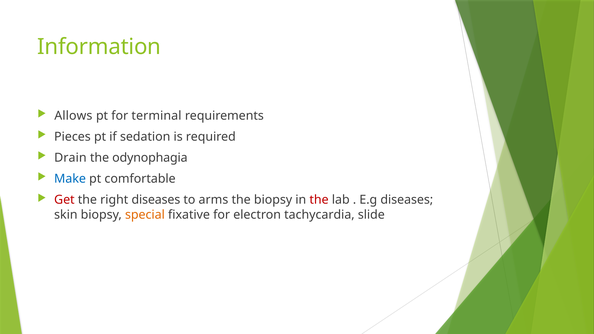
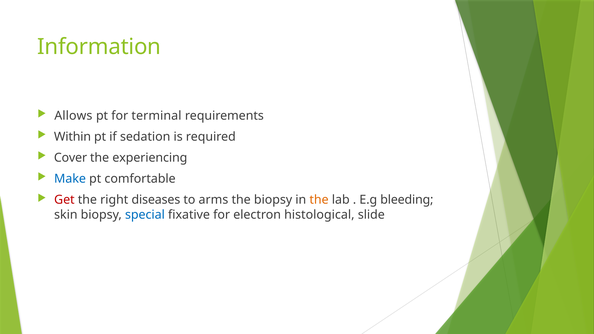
Pieces: Pieces -> Within (73, 137)
Drain: Drain -> Cover (71, 158)
odynophagia: odynophagia -> experiencing (150, 158)
the colour: red -> orange (319, 200)
E.g diseases: diseases -> bleeding (407, 200)
special colour: orange -> blue (145, 215)
tachycardia: tachycardia -> histological (319, 215)
